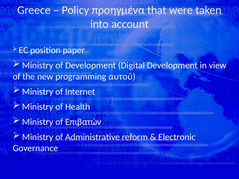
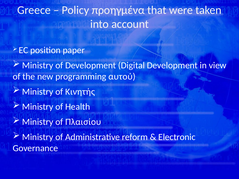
Internet: Internet -> Κινητής (80, 92)
Επιβατών: Επιβατών -> Πλαισίου (83, 122)
